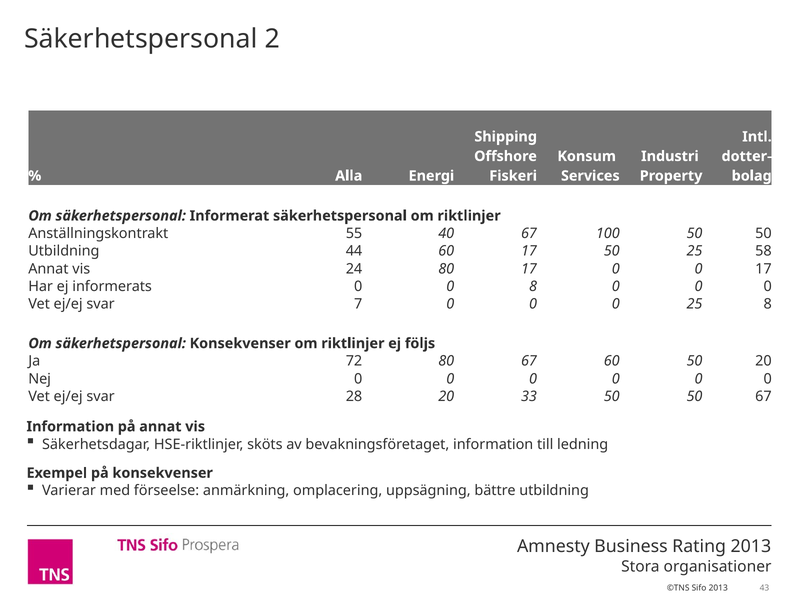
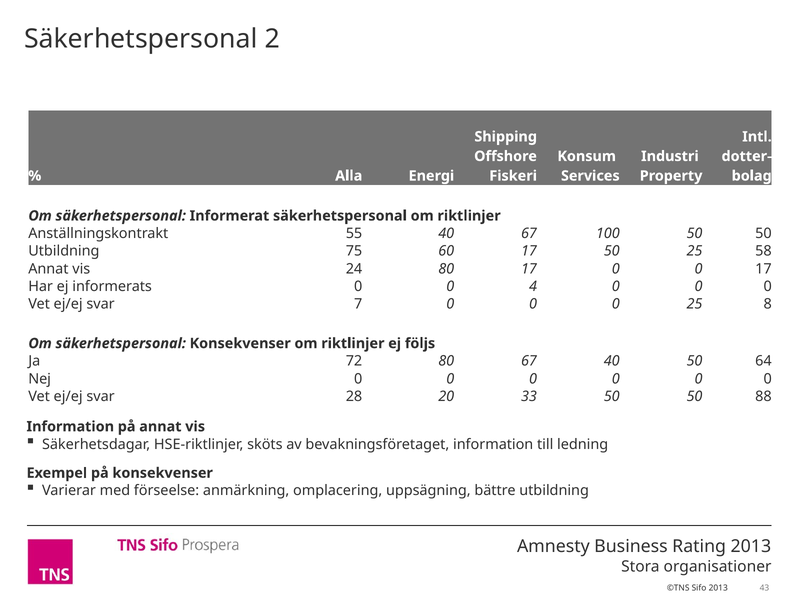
44: 44 -> 75 (354, 251)
0 8: 8 -> 4 (533, 287)
67 60: 60 -> 40 (612, 361)
50 20: 20 -> 64 (763, 361)
50 67: 67 -> 88 (763, 396)
